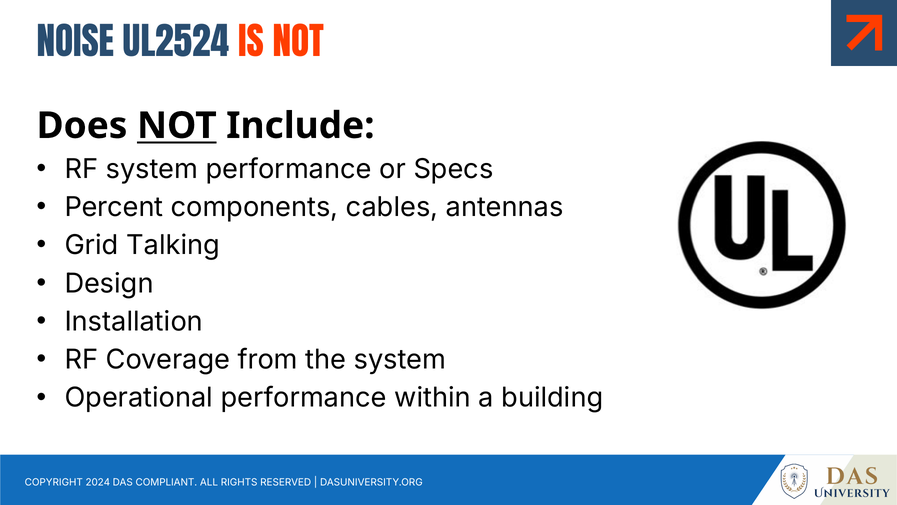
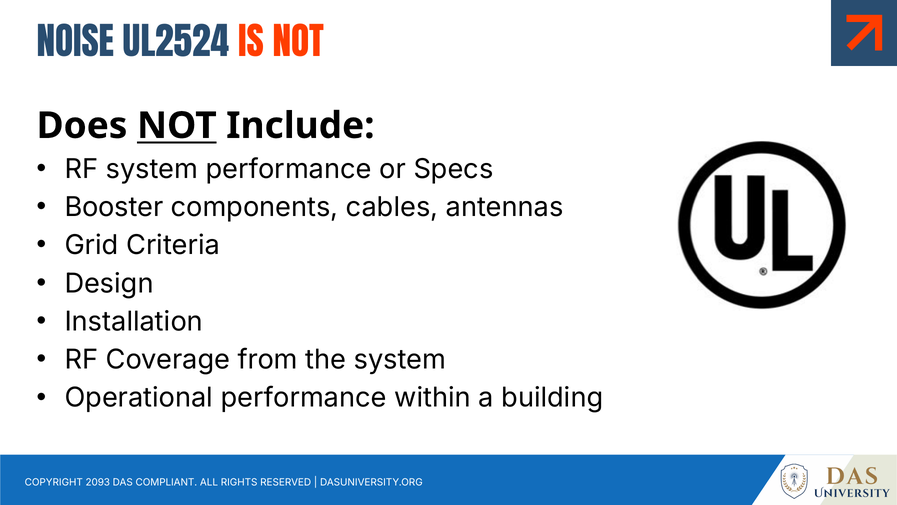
Percent: Percent -> Booster (114, 207)
Talking: Talking -> Criteria (173, 245)
2024: 2024 -> 2093 (98, 482)
